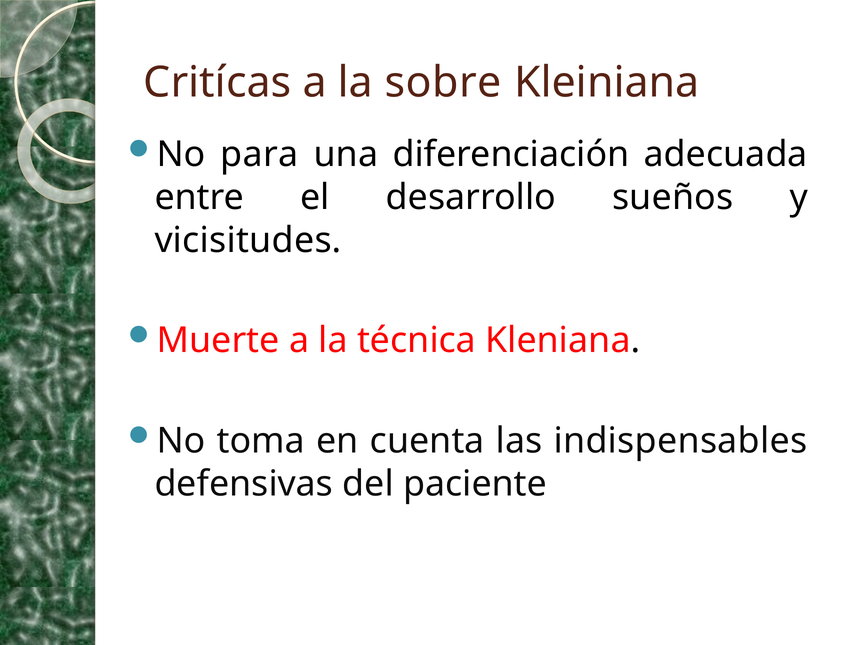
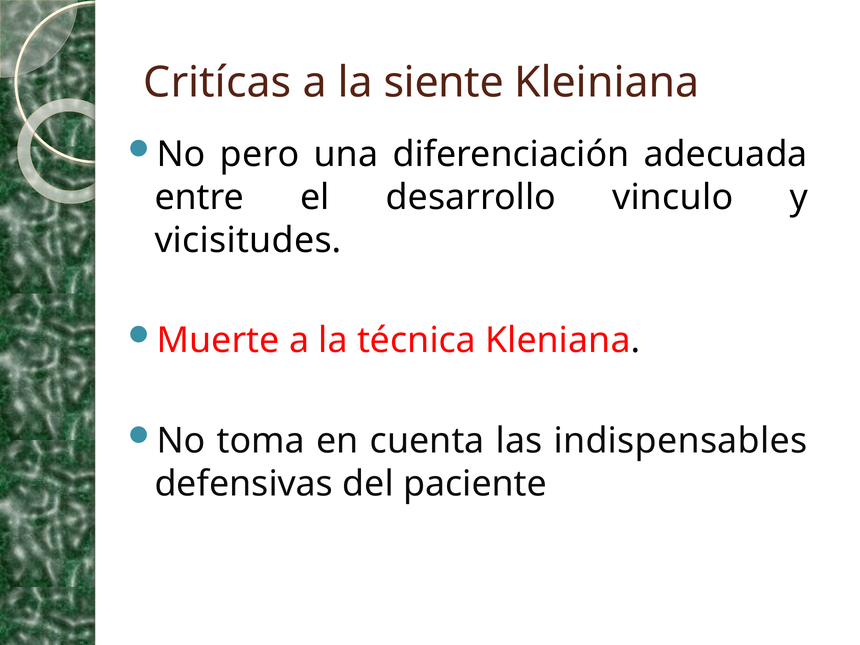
sobre: sobre -> siente (444, 83)
para: para -> pero (260, 154)
sueños: sueños -> vinculo (673, 197)
